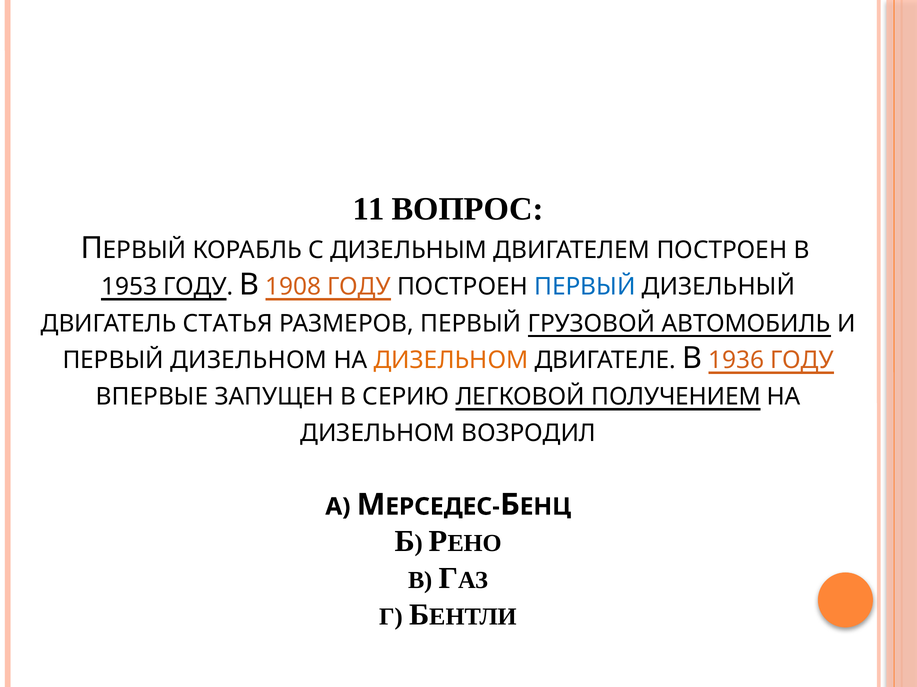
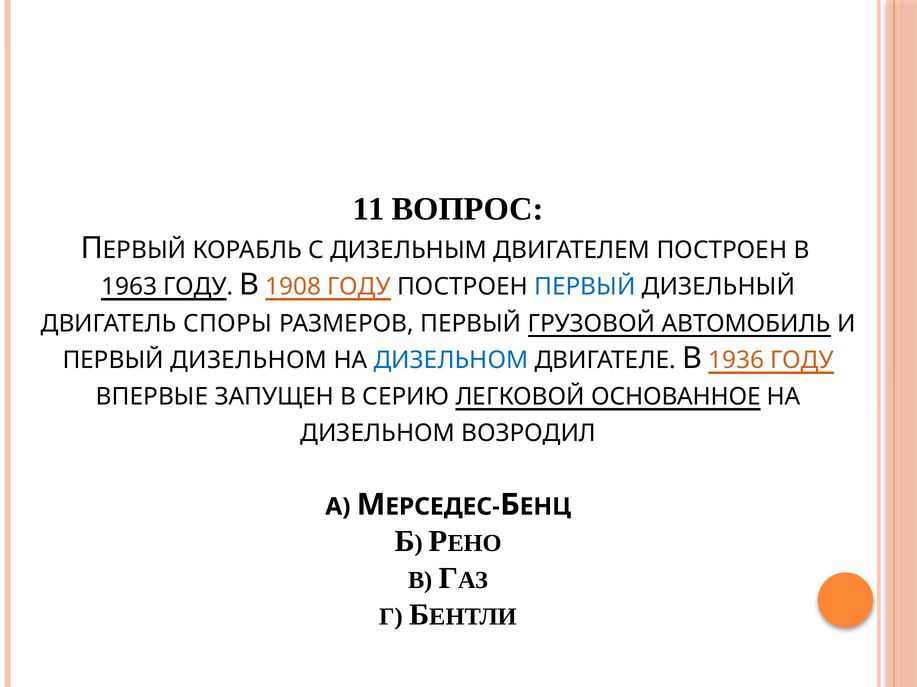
1953: 1953 -> 1963 (129, 287)
СТАТЬЯ: СТАТЬЯ -> СПОРЫ (228, 324)
ДИЗЕЛЬНОМ colour: orange -> blue (451, 360)
ПОЛУЧЕНИЕМ: ПОЛУЧЕНИЕМ -> ОСНОВАННОЕ (676, 397)
